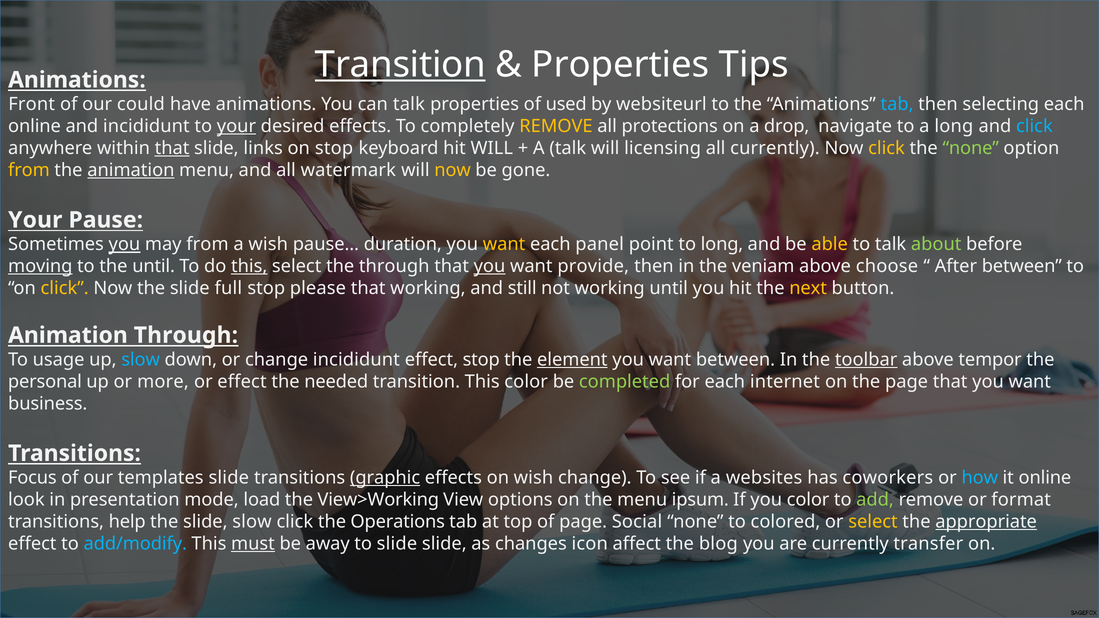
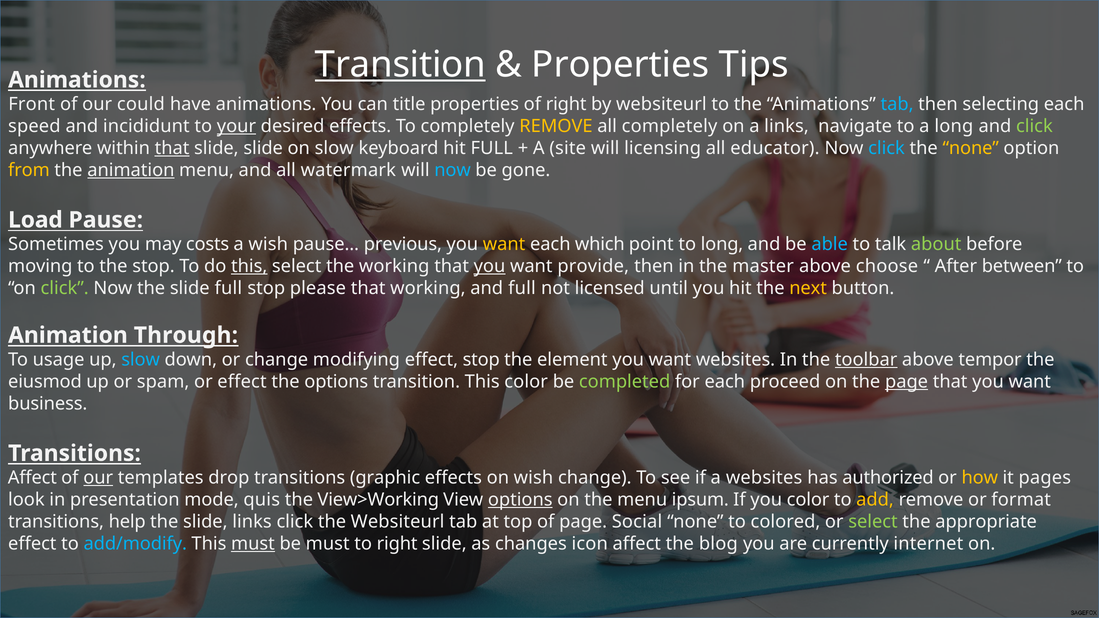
can talk: talk -> title (409, 104)
of used: used -> right (566, 104)
online: online -> speed (34, 126)
all protections: protections -> completely (670, 126)
a drop: drop -> links (787, 126)
click colour: light blue -> light green (1034, 126)
slide links: links -> slide (263, 148)
on stop: stop -> slow (334, 148)
hit WILL: WILL -> FULL (492, 148)
A talk: talk -> site (568, 148)
all currently: currently -> educator (775, 148)
click colour: yellow -> light blue (887, 148)
none colour: light green -> yellow (971, 148)
now colour: yellow -> light blue (453, 170)
Your: Your -> Load (35, 220)
you underline: present -> none (124, 244)
may from: from -> costs (208, 244)
duration: duration -> previous (403, 244)
panel: panel -> which (600, 244)
able colour: yellow -> light blue (830, 244)
moving underline: present -> none (40, 266)
the until: until -> stop (154, 266)
the through: through -> working (394, 266)
veniam: veniam -> master (763, 266)
click colour: yellow -> light green (65, 288)
and still: still -> full (522, 288)
not working: working -> licensed (610, 288)
change incididunt: incididunt -> modifying (356, 360)
element underline: present -> none (572, 360)
want between: between -> websites (736, 360)
personal: personal -> eiusmod (45, 382)
more: more -> spam (163, 382)
the needed: needed -> options (336, 382)
internet: internet -> proceed (785, 382)
page underline: none -> present (907, 382)
Focus: Focus -> Affect (32, 478)
our underline: none -> present (98, 478)
templates slide: slide -> drop (229, 478)
graphic underline: present -> none (385, 478)
coworkers: coworkers -> authorized (888, 478)
how colour: light blue -> yellow (980, 478)
it online: online -> pages (1045, 478)
load: load -> quis (262, 500)
options underline: none -> present (520, 500)
add colour: light green -> yellow (875, 500)
slide slow: slow -> links (252, 522)
the Operations: Operations -> Websiteurl (398, 522)
select colour: yellow -> light green (873, 522)
appropriate underline: present -> none (986, 522)
be away: away -> must (328, 544)
to slide: slide -> right (397, 544)
transfer: transfer -> internet (928, 544)
